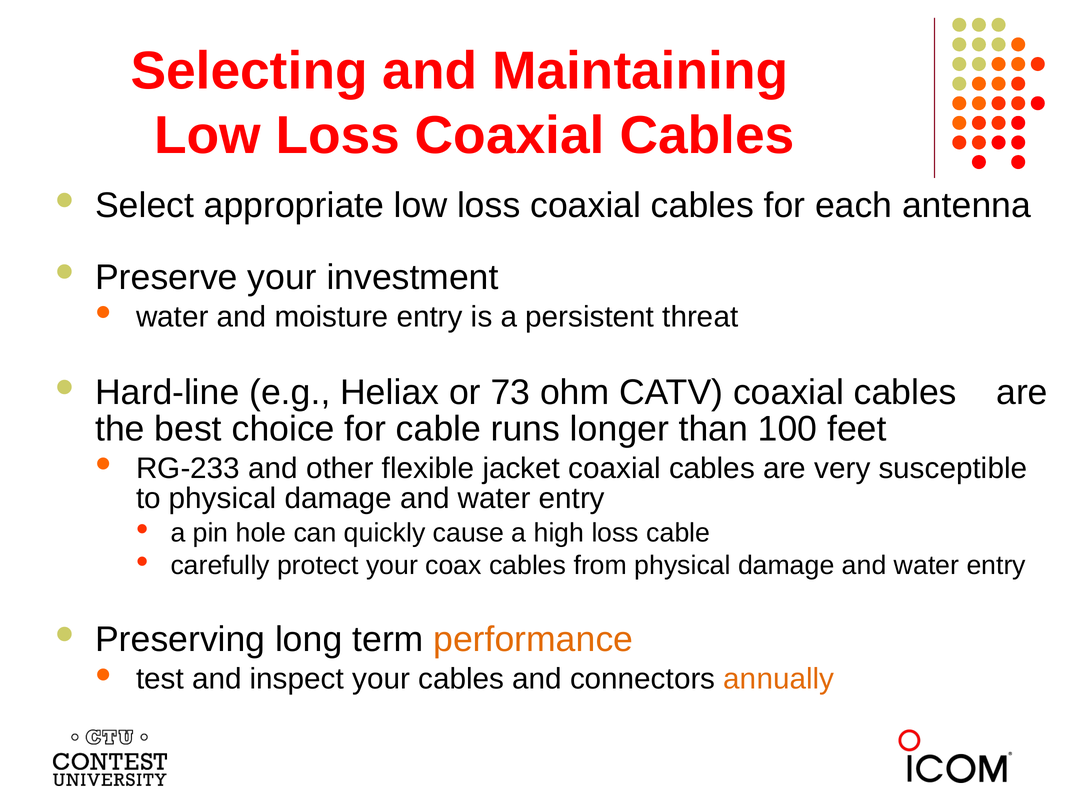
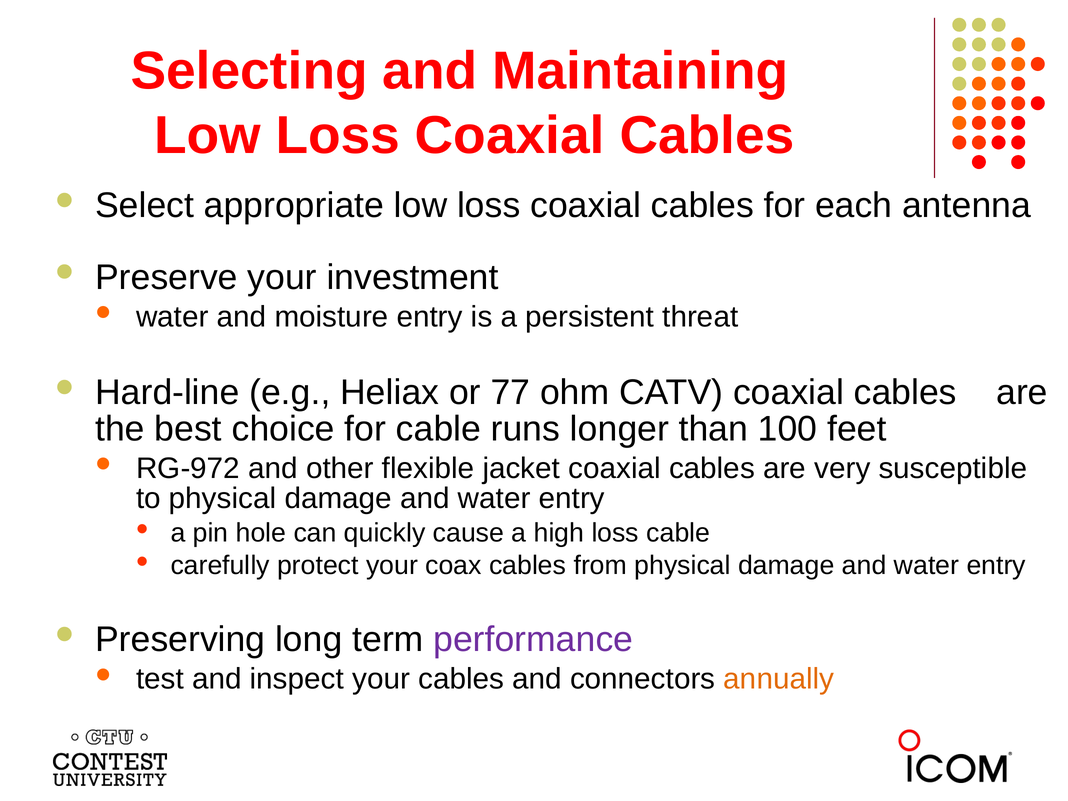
73: 73 -> 77 (510, 393)
RG-233: RG-233 -> RG-972 (188, 468)
performance colour: orange -> purple (533, 640)
